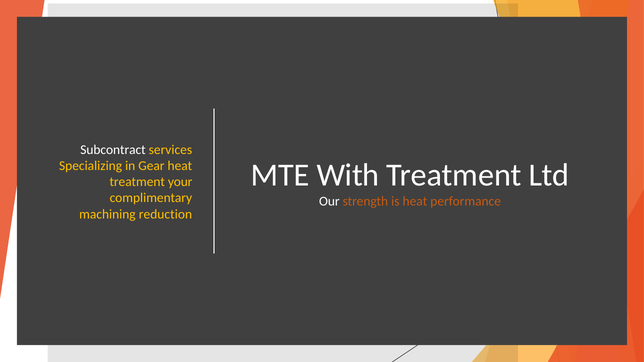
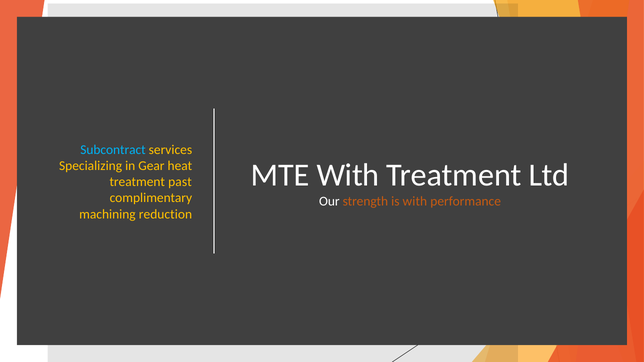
Subcontract colour: white -> light blue (113, 150)
your: your -> past (180, 182)
is heat: heat -> with (415, 201)
